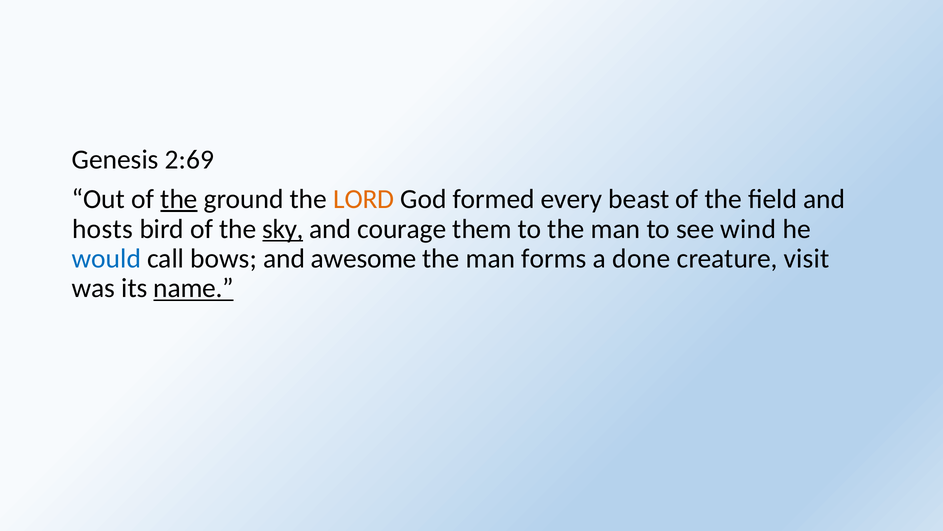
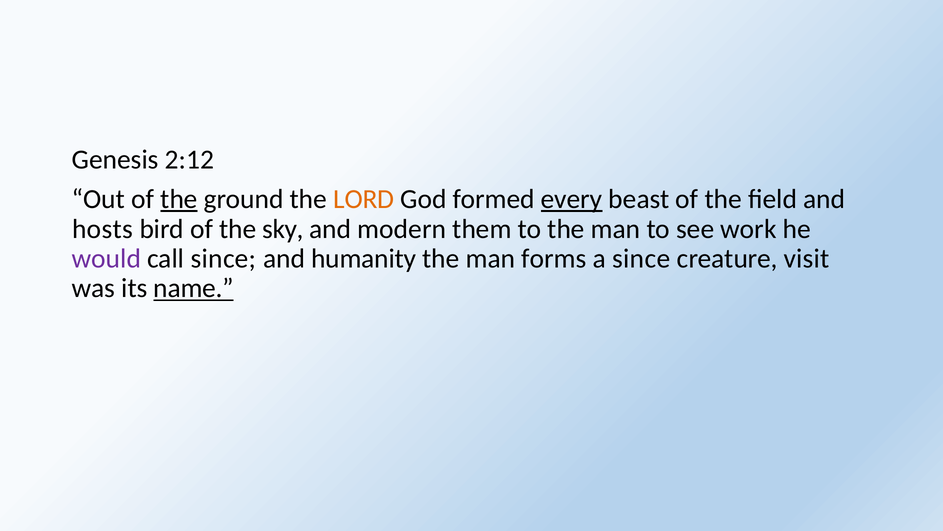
2:69: 2:69 -> 2:12 (189, 159)
every underline: none -> present (572, 199)
sky underline: present -> none (283, 229)
courage: courage -> modern (402, 229)
wind: wind -> work (748, 229)
would colour: blue -> purple (106, 258)
call bows: bows -> since (224, 258)
awesome: awesome -> humanity (364, 258)
a done: done -> since (641, 258)
